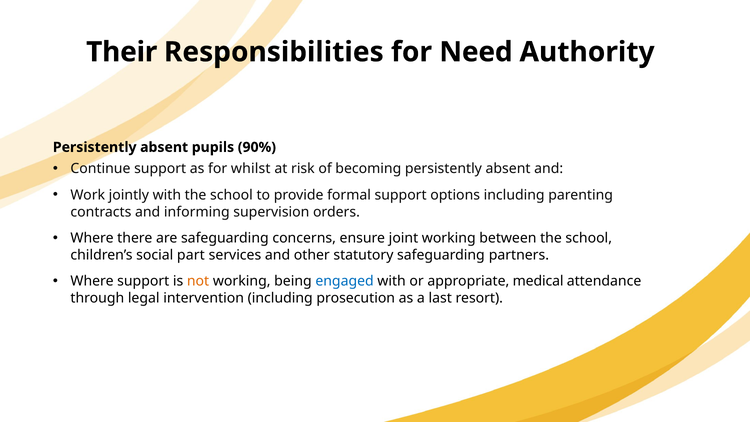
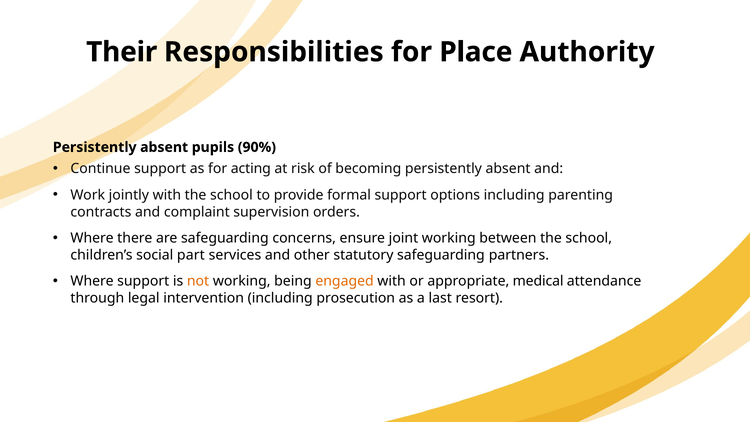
Need: Need -> Place (476, 52)
whilst: whilst -> acting (251, 169)
informing: informing -> complaint (197, 212)
engaged colour: blue -> orange (345, 281)
